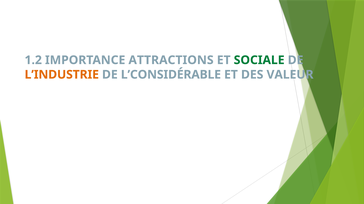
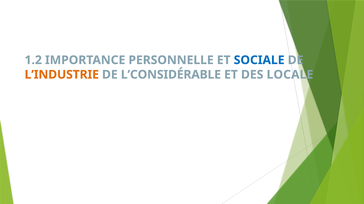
ATTRACTIONS: ATTRACTIONS -> PERSONNELLE (171, 60)
SOCIALE colour: green -> blue (259, 60)
VALEUR: VALEUR -> LOCALE (290, 75)
